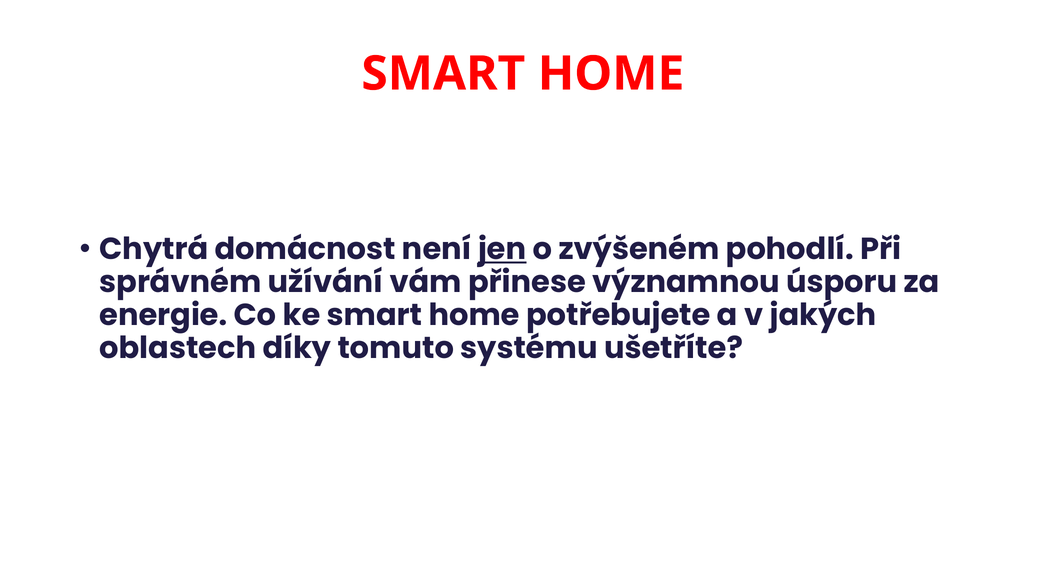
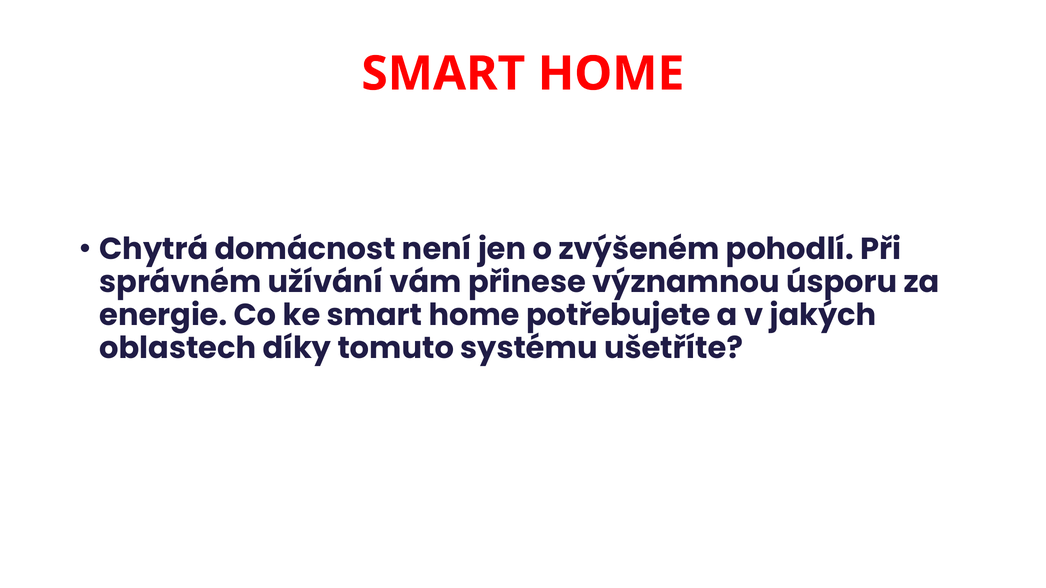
jen underline: present -> none (502, 250)
